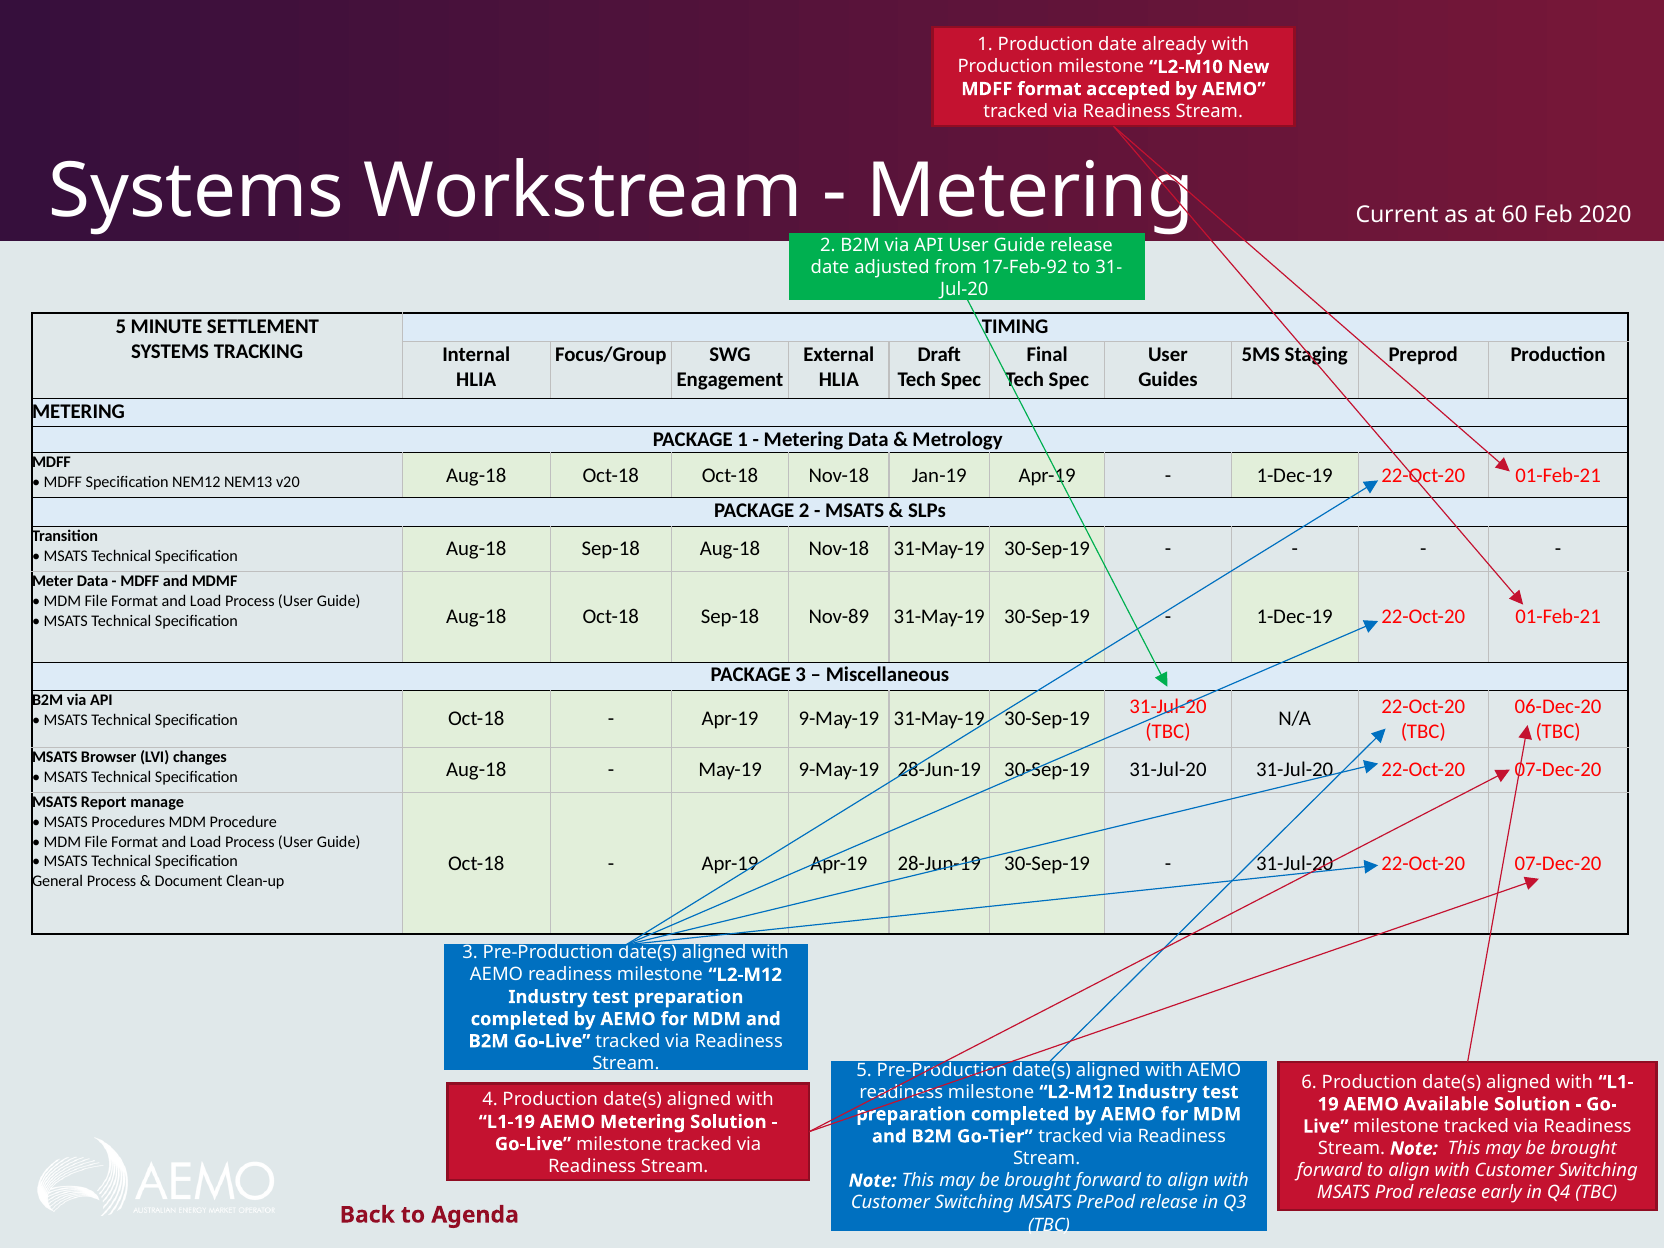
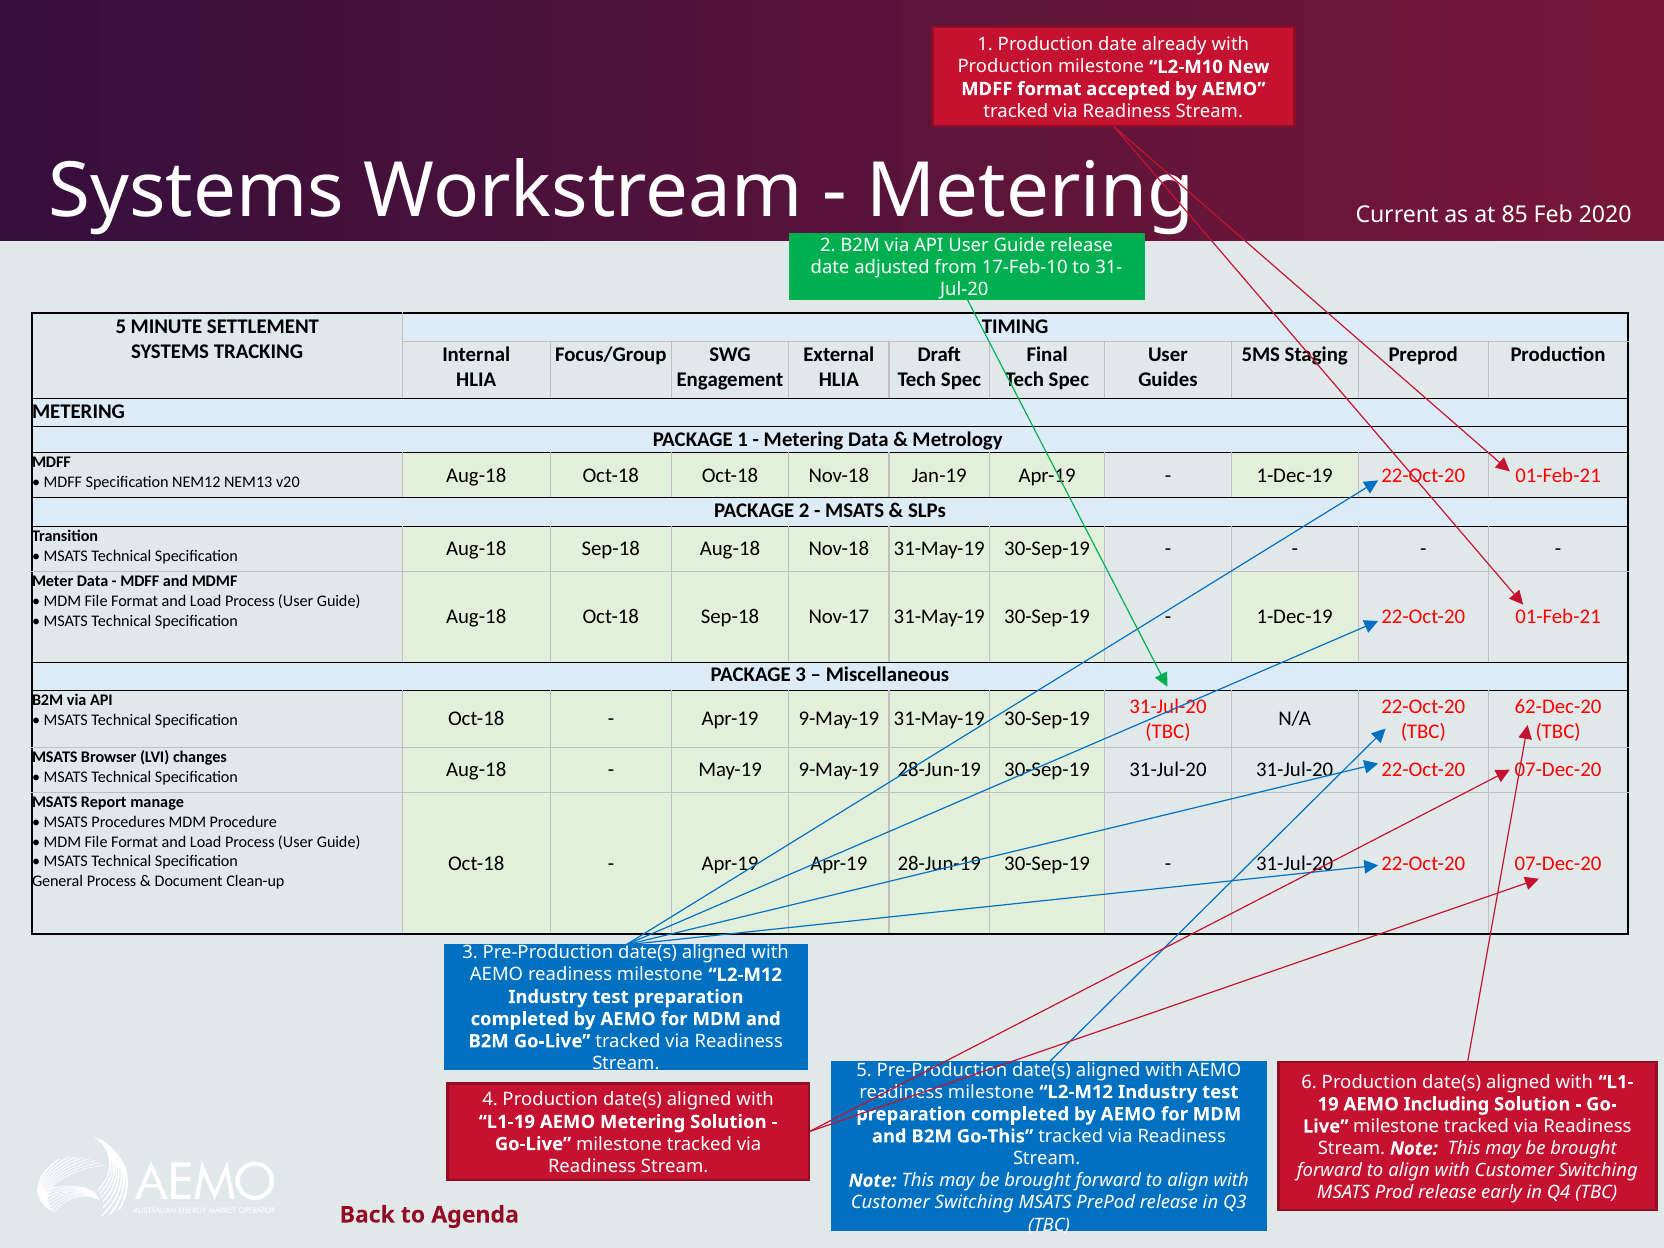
60: 60 -> 85 (1515, 215)
17-Feb-92: 17-Feb-92 -> 17-Feb-10 (1025, 268)
Nov-89: Nov-89 -> Nov-17 (839, 617)
06-Dec-20: 06-Dec-20 -> 62-Dec-20 (1558, 706)
Available: Available -> Including (1446, 1104)
Go-Tier: Go-Tier -> Go-This (995, 1136)
